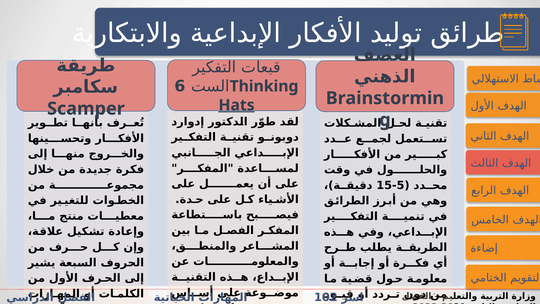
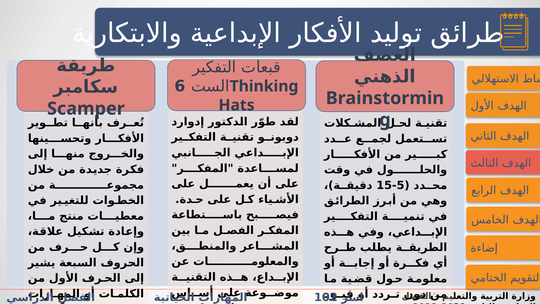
Hats underline: present -> none (237, 105)
